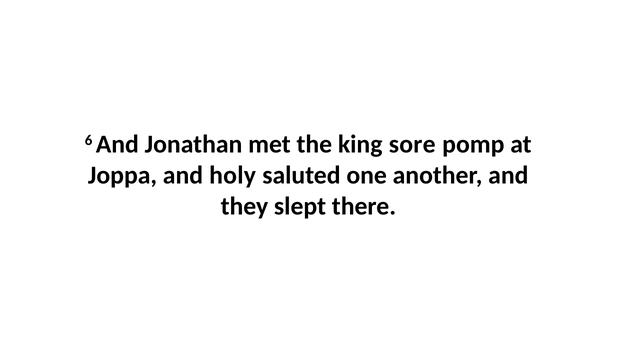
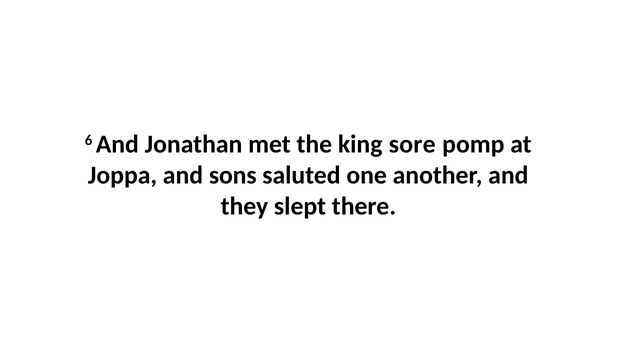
holy: holy -> sons (233, 175)
